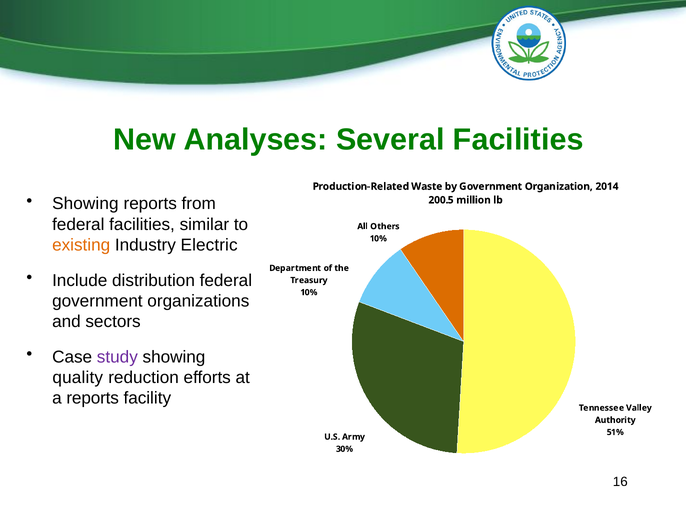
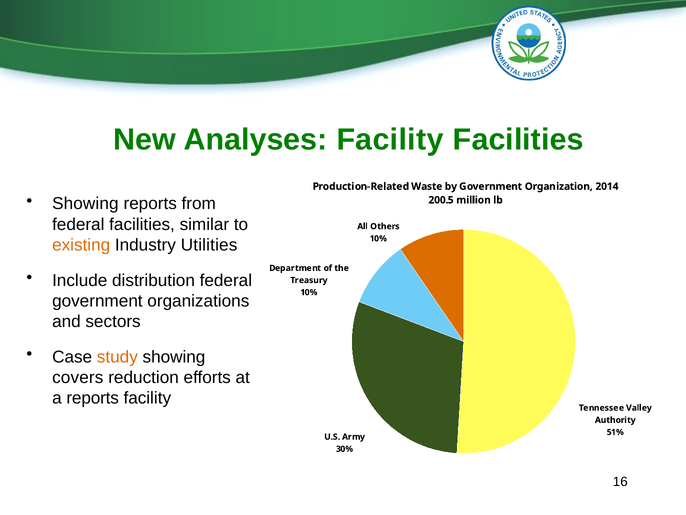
Analyses Several: Several -> Facility (390, 139)
Electric: Electric -> Utilities (209, 245)
study colour: purple -> orange (117, 357)
quality: quality -> covers (78, 377)
